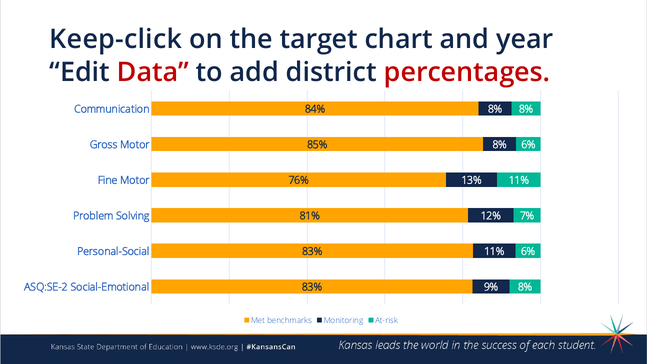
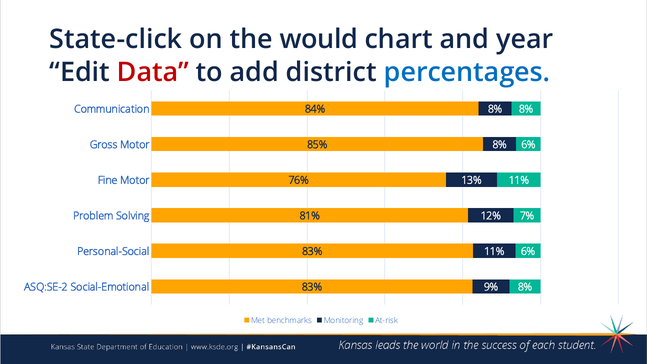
Keep-click: Keep-click -> State-click (116, 39)
target: target -> would (319, 39)
percentages colour: red -> blue (467, 72)
